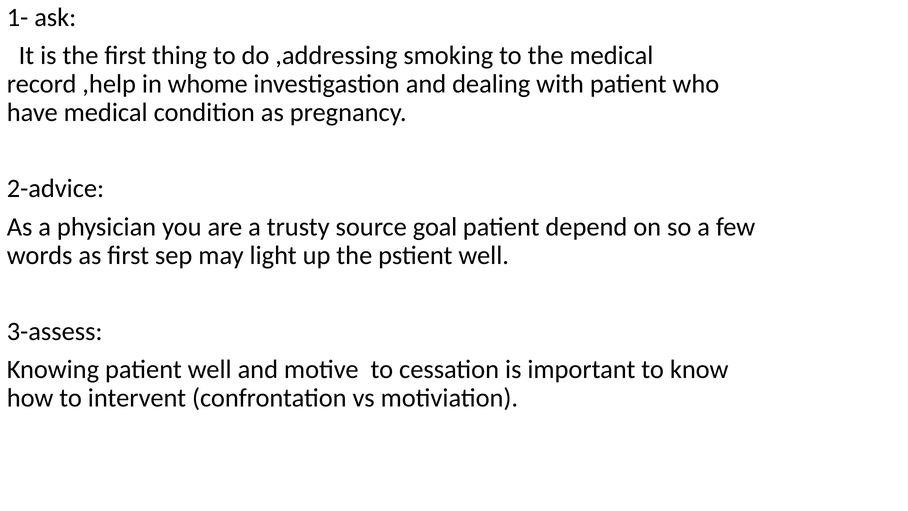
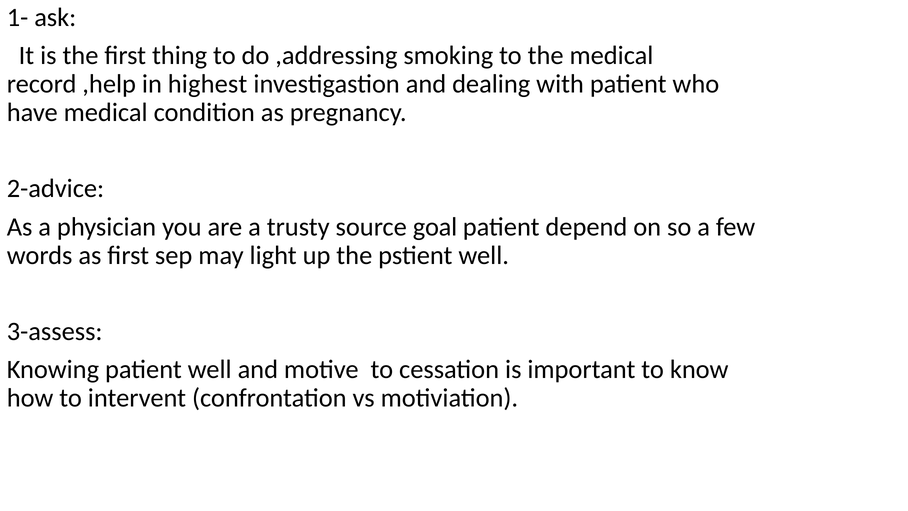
whome: whome -> highest (208, 84)
